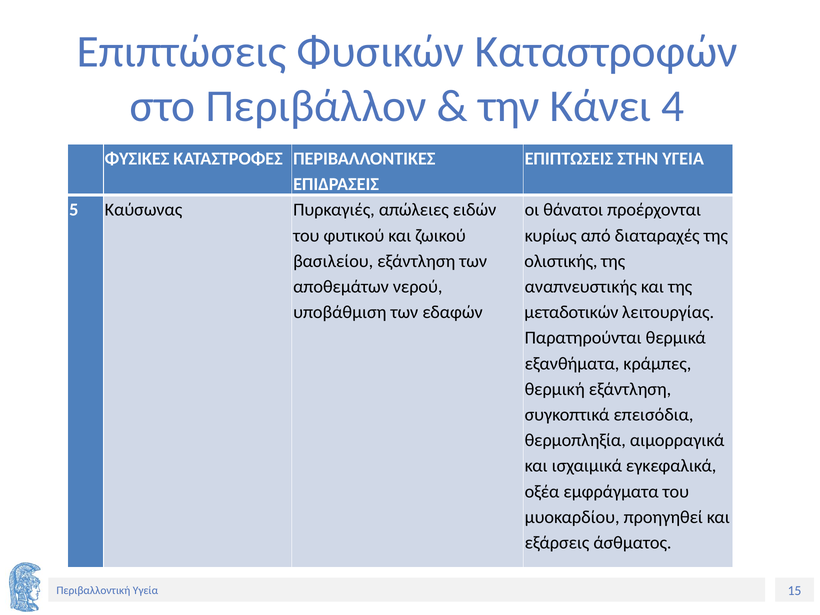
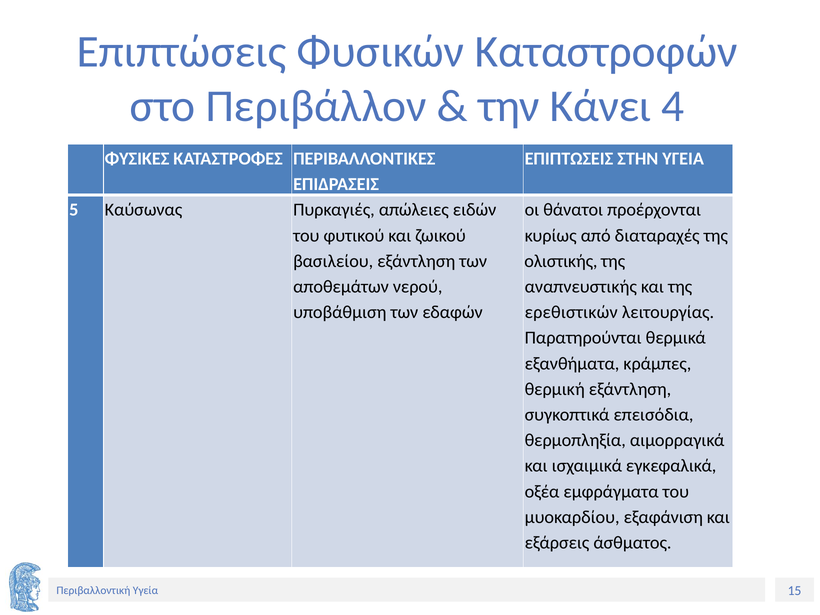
μεταδοτικών: μεταδοτικών -> ερεθιστικών (571, 312)
προηγηθεί: προηγηθεί -> εξαφάνιση (663, 517)
